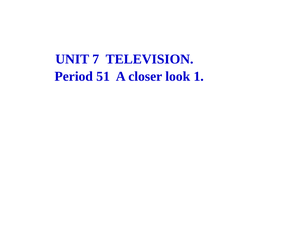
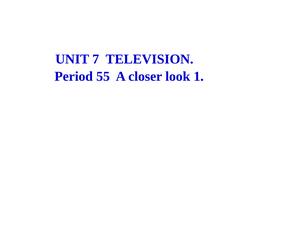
51: 51 -> 55 (103, 76)
